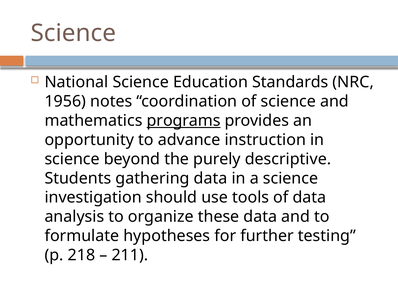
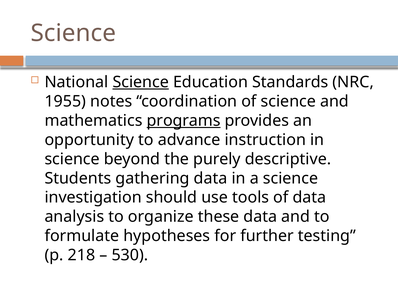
Science underline: none -> present (141, 82)
1956: 1956 -> 1955 (65, 102)
211: 211 -> 530 (130, 256)
